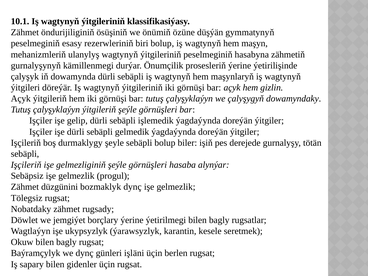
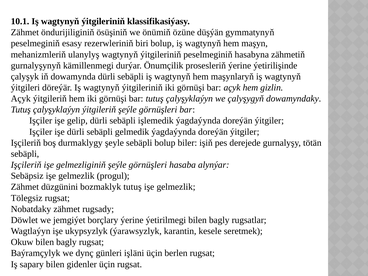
bozmaklyk dynç: dynç -> tutuş (133, 187)
